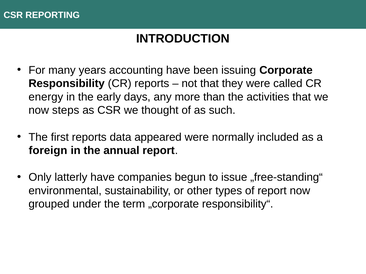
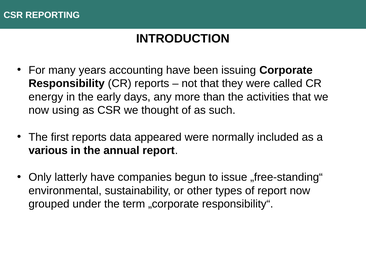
steps: steps -> using (66, 111)
foreign: foreign -> various (48, 151)
